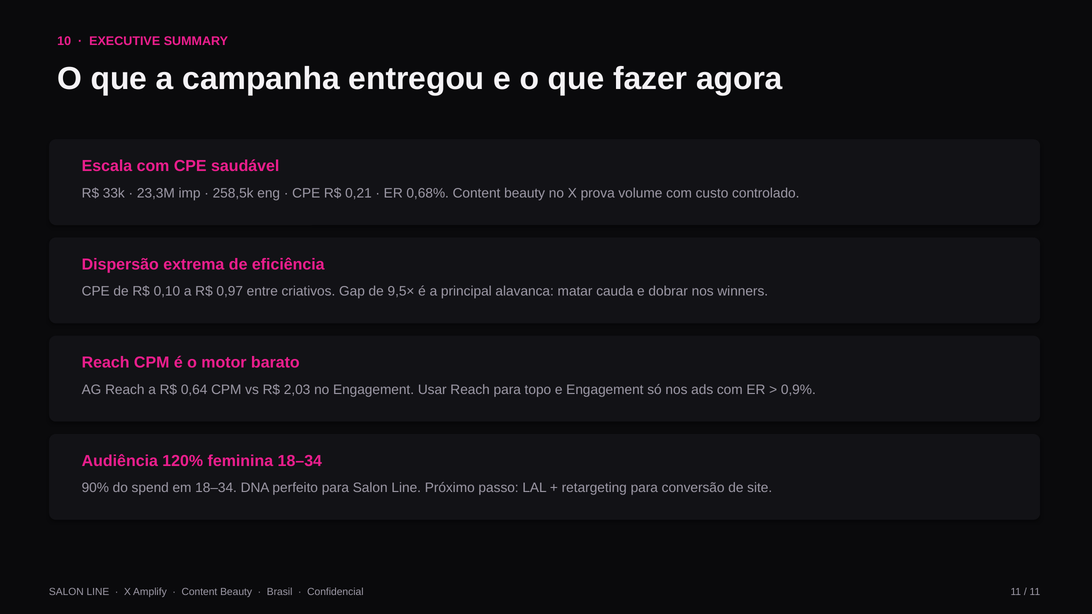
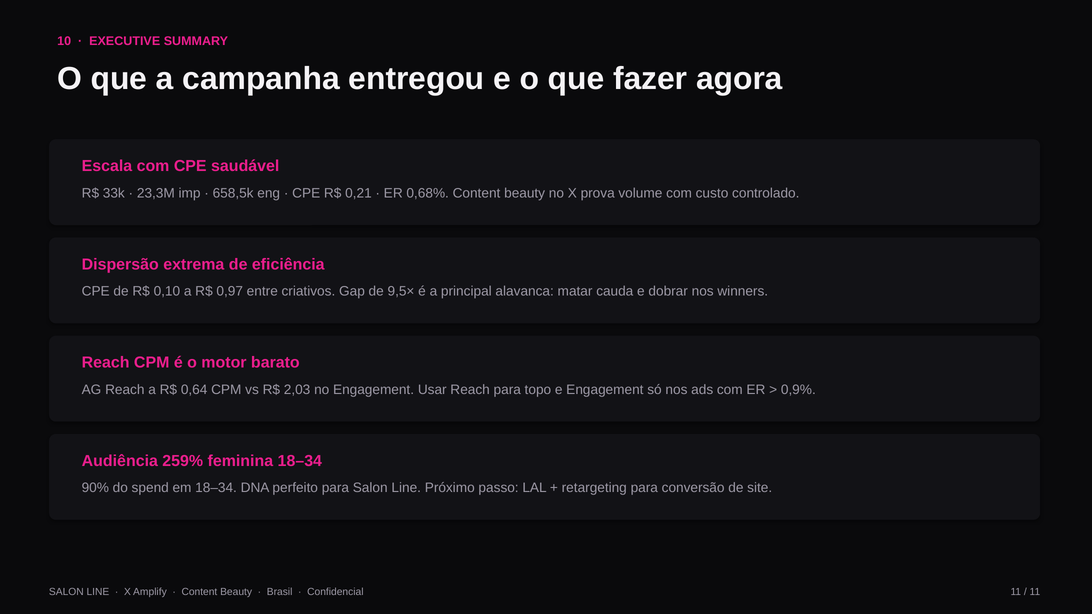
258,5k: 258,5k -> 658,5k (233, 193)
120%: 120% -> 259% (183, 461)
